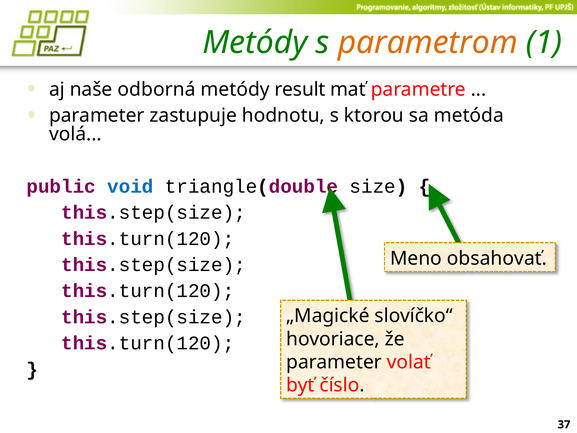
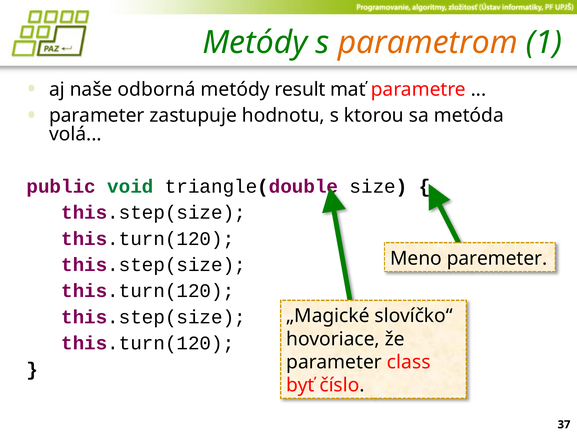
void colour: blue -> green (130, 186)
obsahovať: obsahovať -> paremeter (497, 258)
volať: volať -> class (409, 362)
